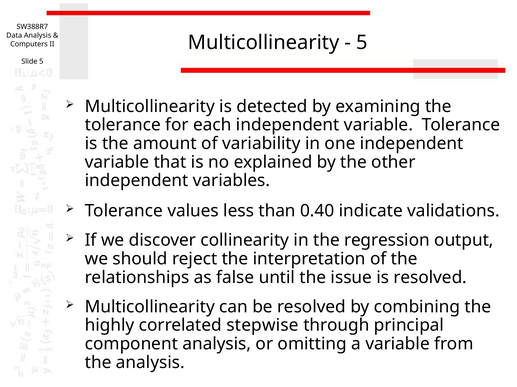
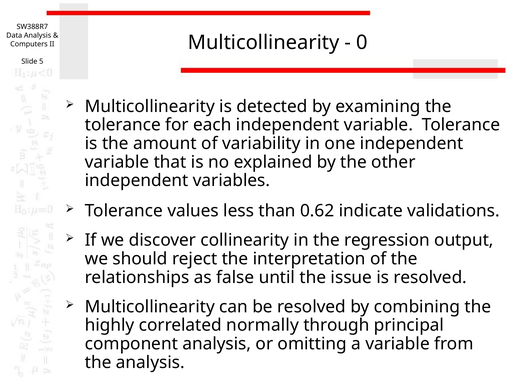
5: 5 -> 0 (362, 43)
0.40: 0.40 -> 0.62 (317, 211)
stepwise: stepwise -> normally (263, 326)
